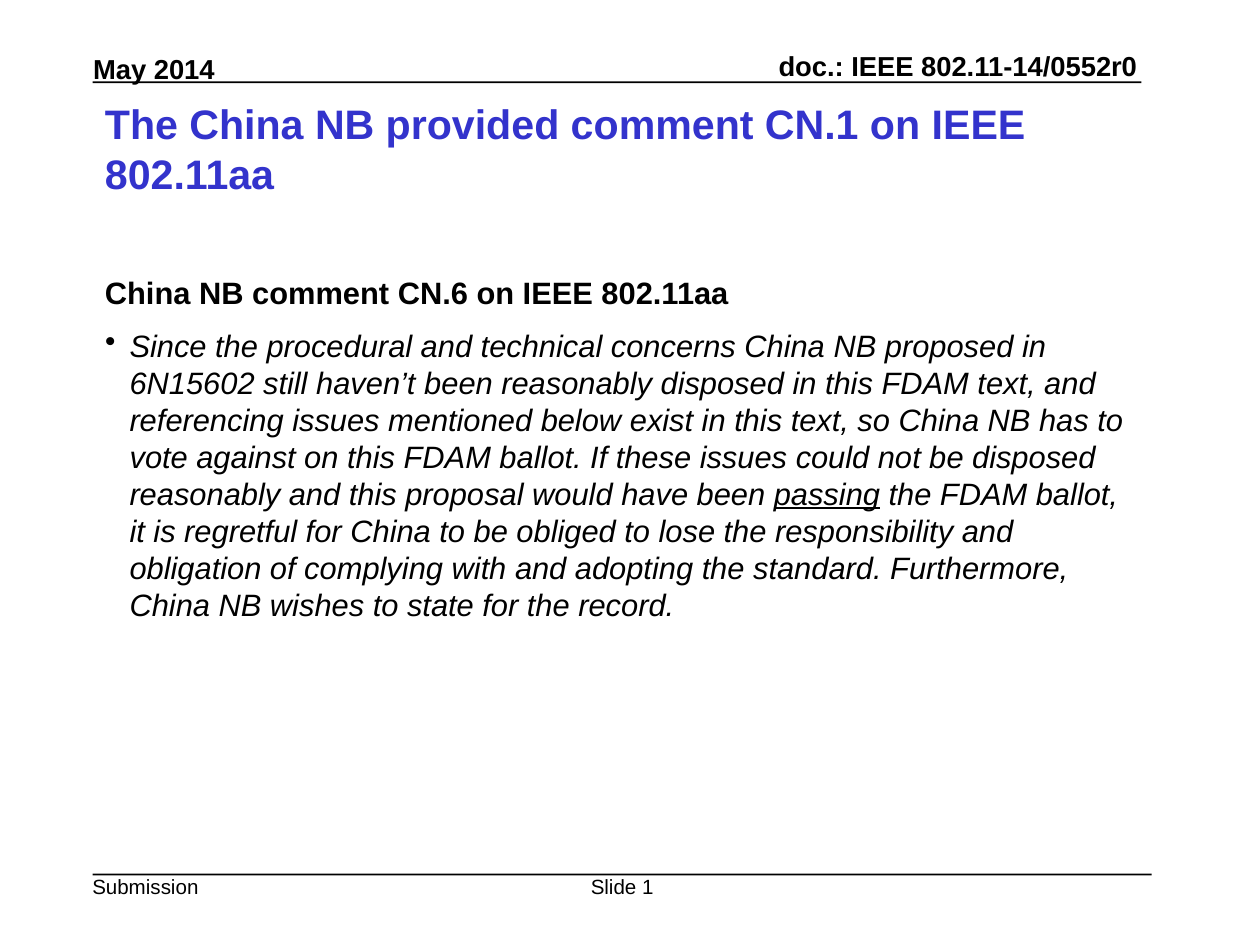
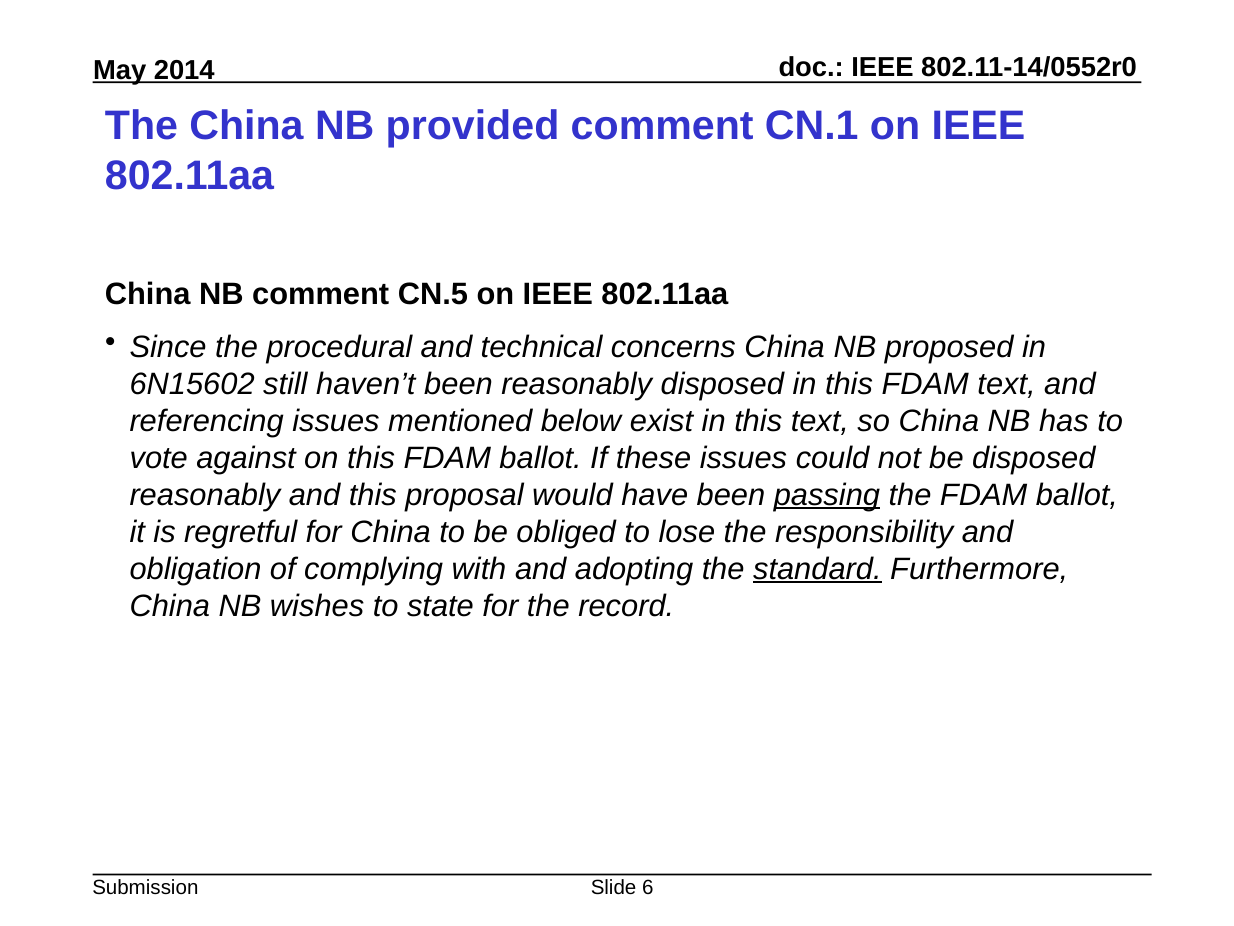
CN.6: CN.6 -> CN.5 (433, 294)
standard underline: none -> present (817, 569)
1: 1 -> 6 (648, 888)
